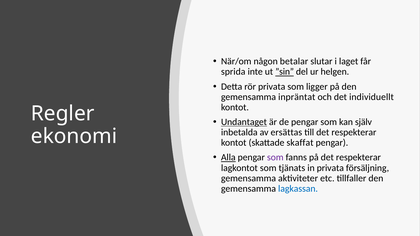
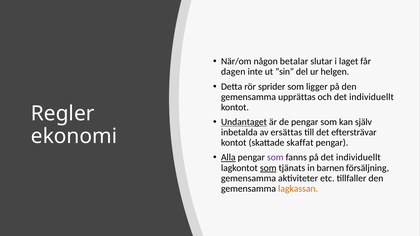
sprida: sprida -> dagen (233, 72)
”sin underline: present -> none (285, 72)
rör privata: privata -> sprider (272, 87)
inpräntat: inpräntat -> upprättas (297, 97)
till det respekterar: respekterar -> eftersträvar (354, 133)
på det respekterar: respekterar -> individuellt (358, 158)
som underline: none -> present (268, 168)
in privata: privata -> barnen (330, 168)
lagkassan colour: blue -> orange (298, 189)
